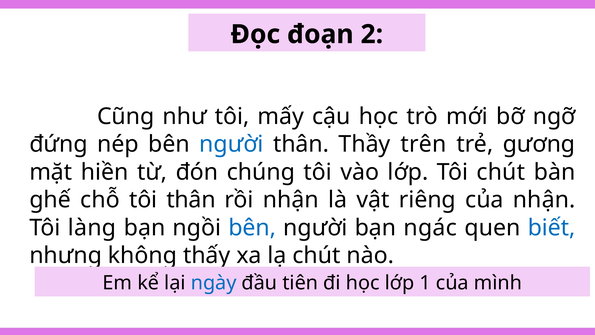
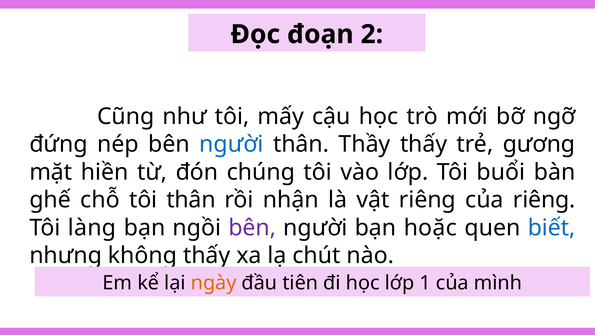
Thầy trên: trên -> thấy (424, 144)
Tôi chút: chút -> buổi (501, 172)
của nhận: nhận -> riêng (544, 200)
bên colour: blue -> purple (252, 228)
ngác: ngác -> hoặc (430, 228)
ngày colour: blue -> orange (214, 283)
